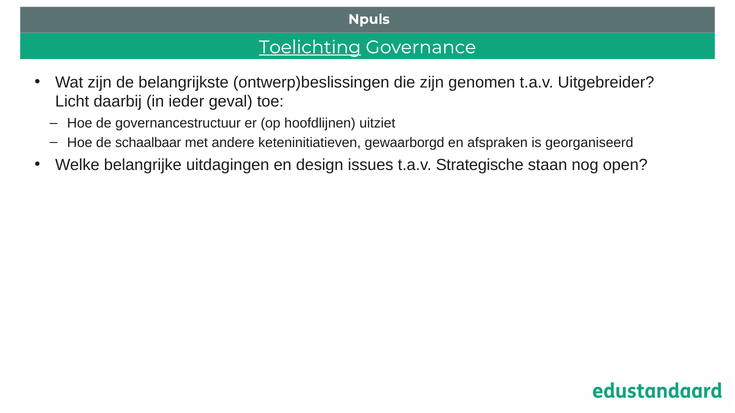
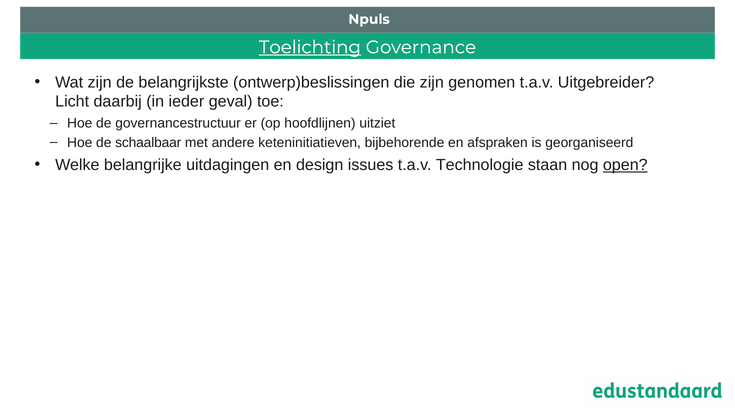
gewaarborgd: gewaarborgd -> bijbehorende (405, 143)
Strategische: Strategische -> Technologie (480, 165)
open underline: none -> present (625, 165)
